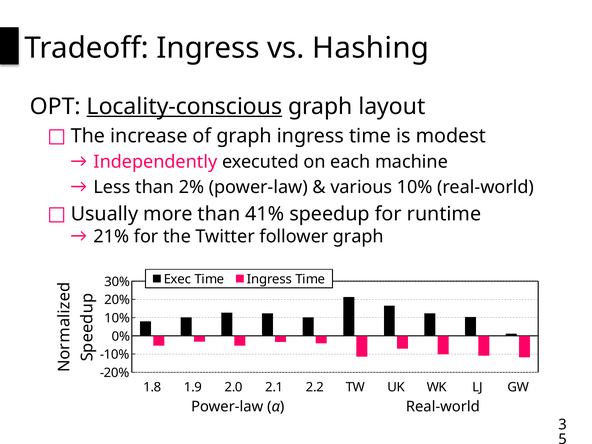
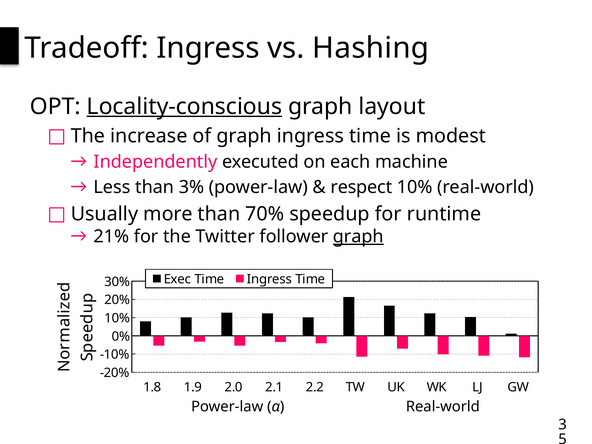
2%: 2% -> 3% (191, 187)
various: various -> respect (361, 187)
41%: 41% -> 70% (265, 214)
graph underline: none -> present (358, 237)
